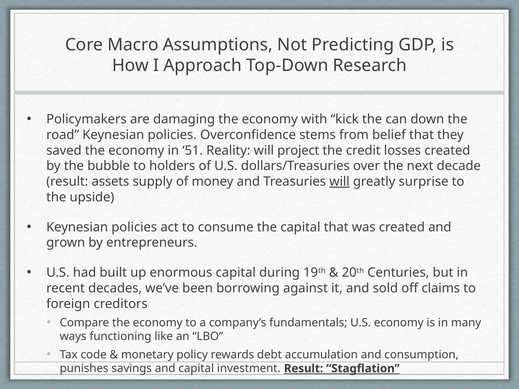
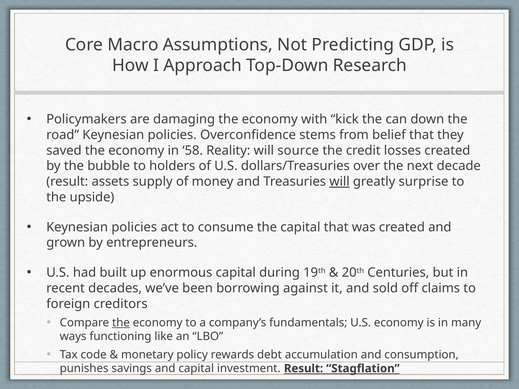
51: 51 -> 58 (193, 151)
project: project -> source (298, 151)
the underline: none -> present (121, 323)
